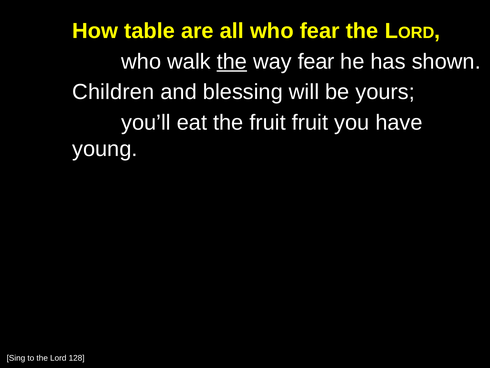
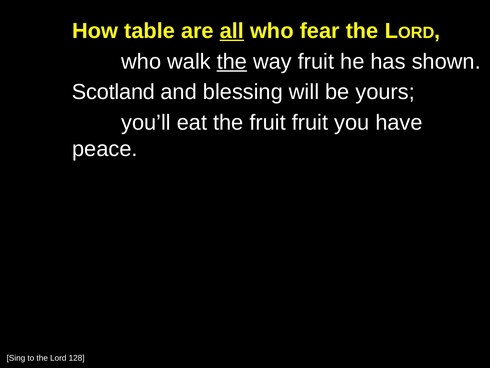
all underline: none -> present (232, 31)
way fear: fear -> fruit (316, 61)
Children: Children -> Scotland (113, 92)
young: young -> peace (105, 149)
